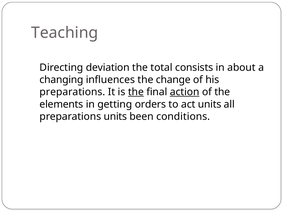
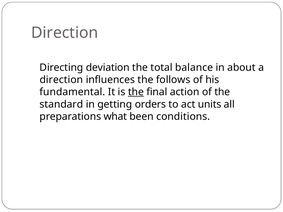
Teaching: Teaching -> Direction (65, 33)
consists: consists -> balance (194, 68)
changing: changing -> direction (61, 80)
change: change -> follows (173, 80)
preparations: preparations -> fundamental (72, 92)
action underline: present -> none (185, 92)
elements: elements -> standard (61, 104)
preparations units: units -> what (115, 117)
